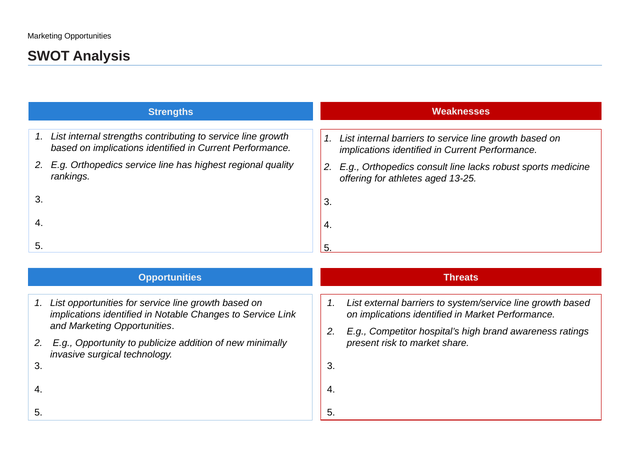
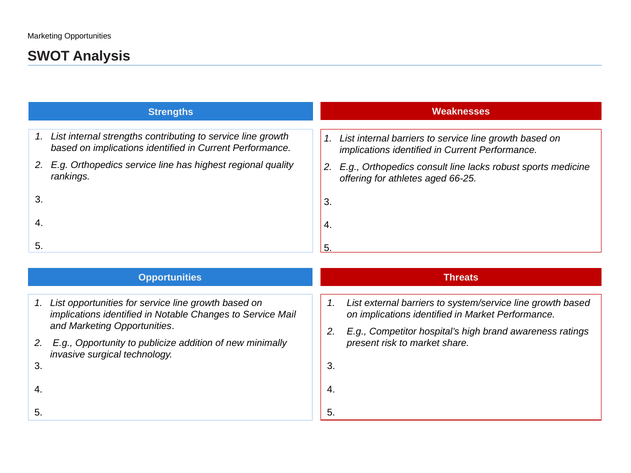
13-25: 13-25 -> 66-25 (463, 179)
Link: Link -> Mail (287, 315)
